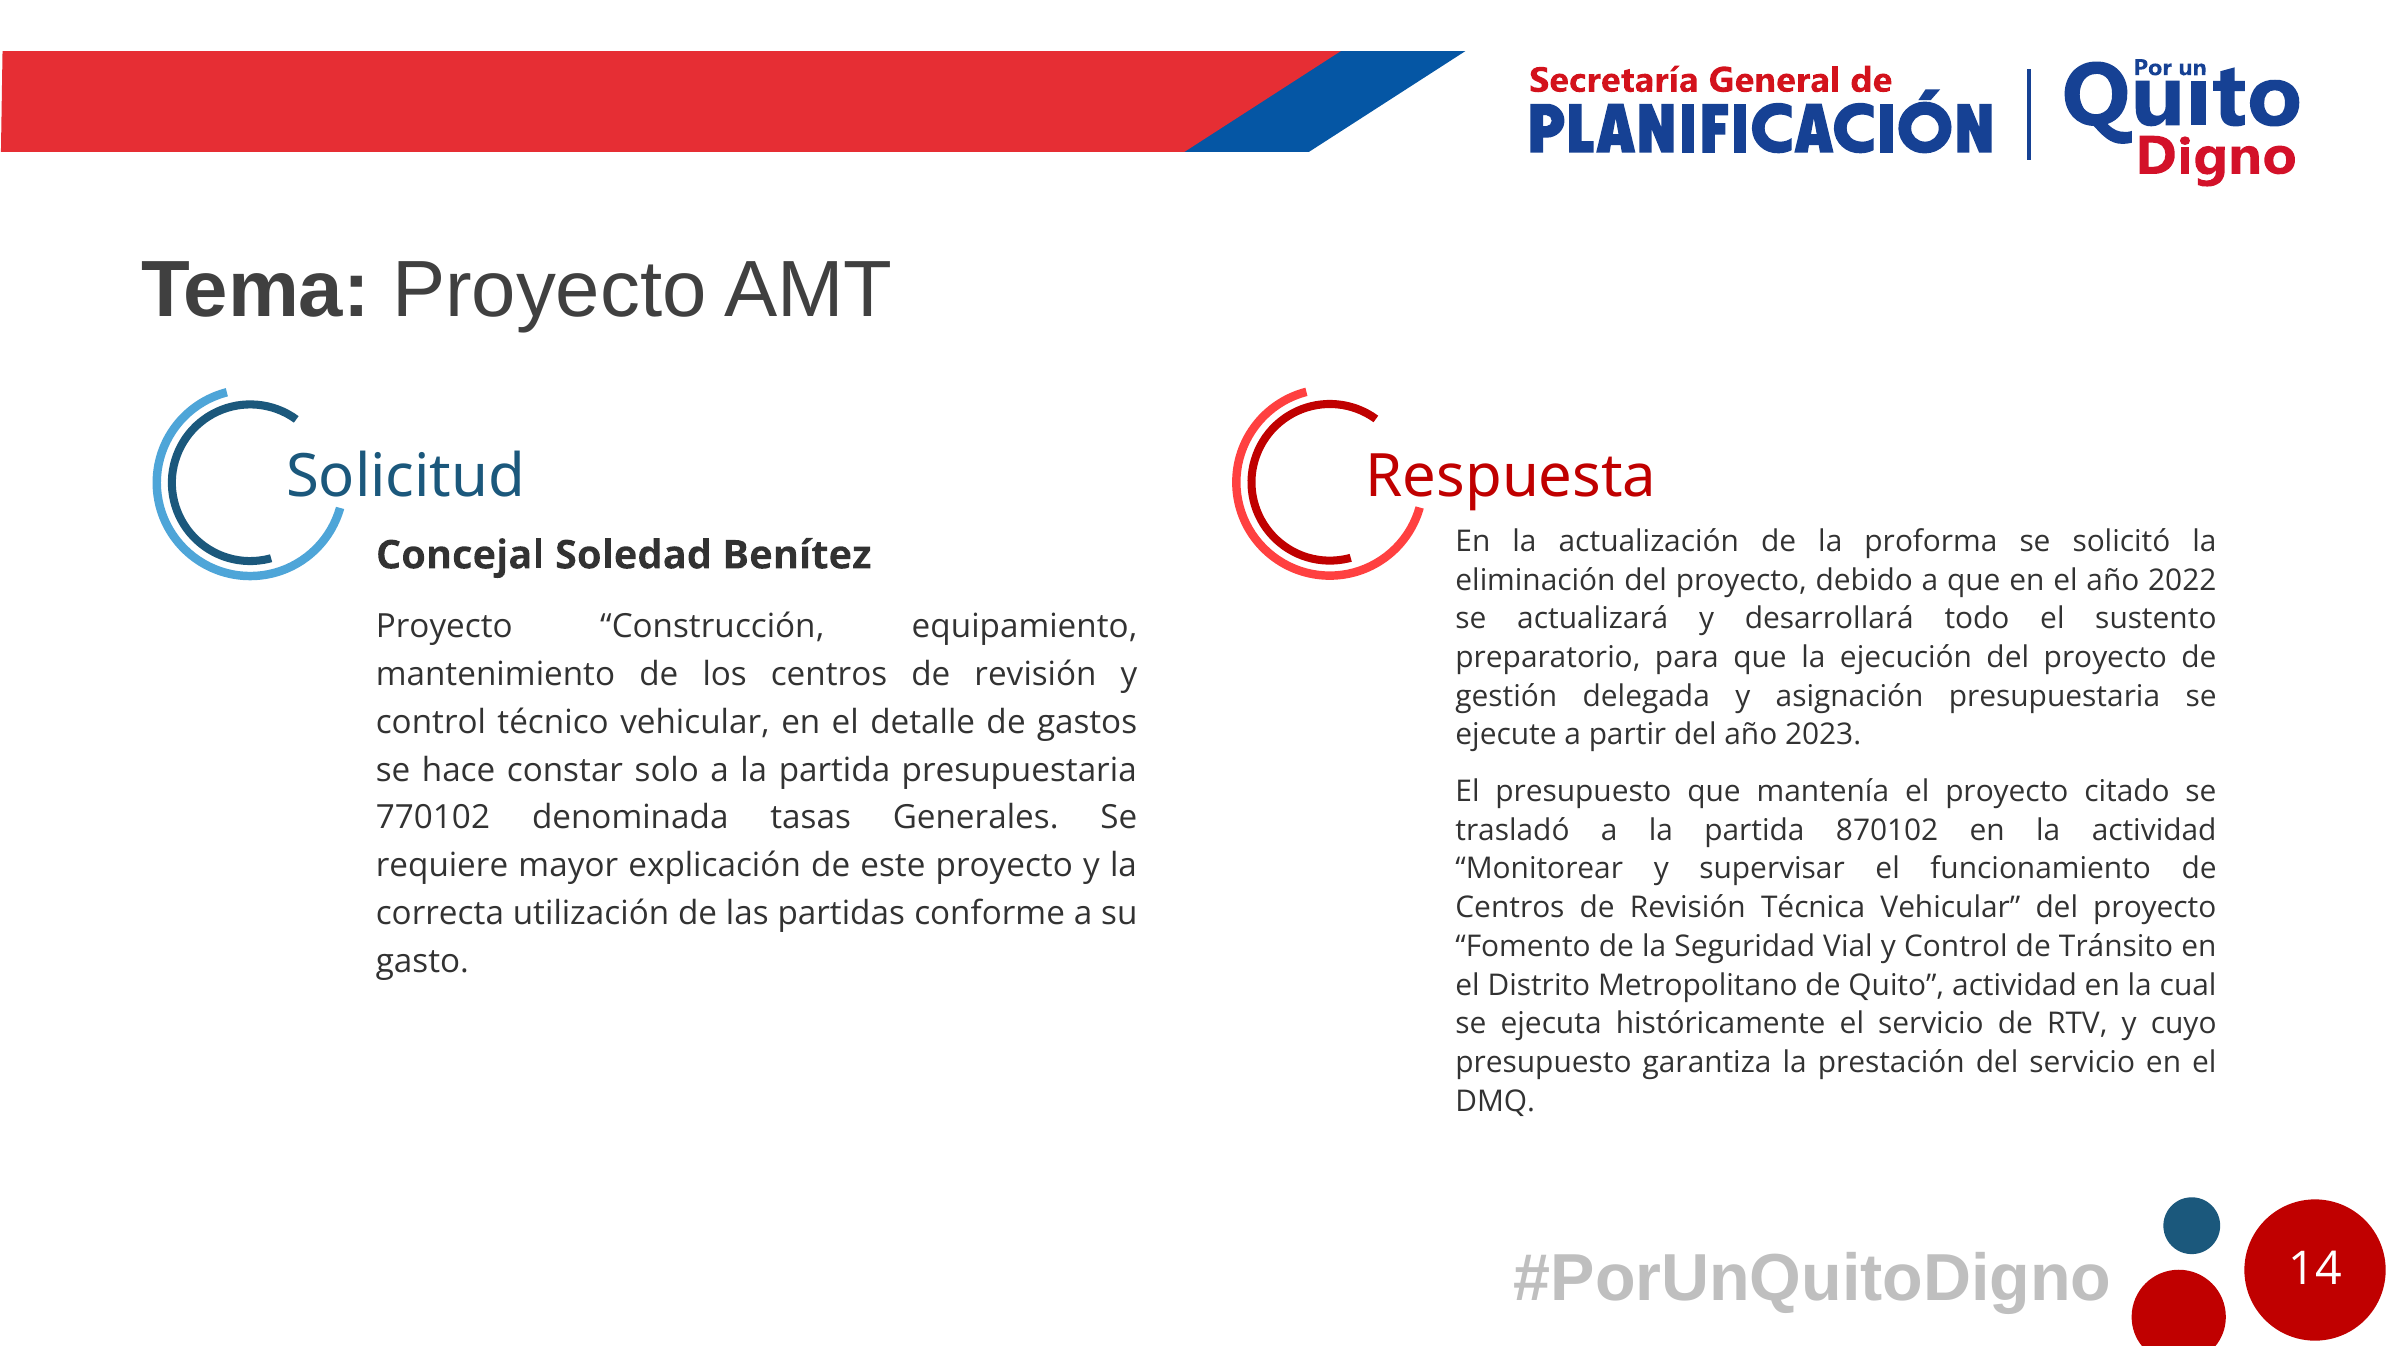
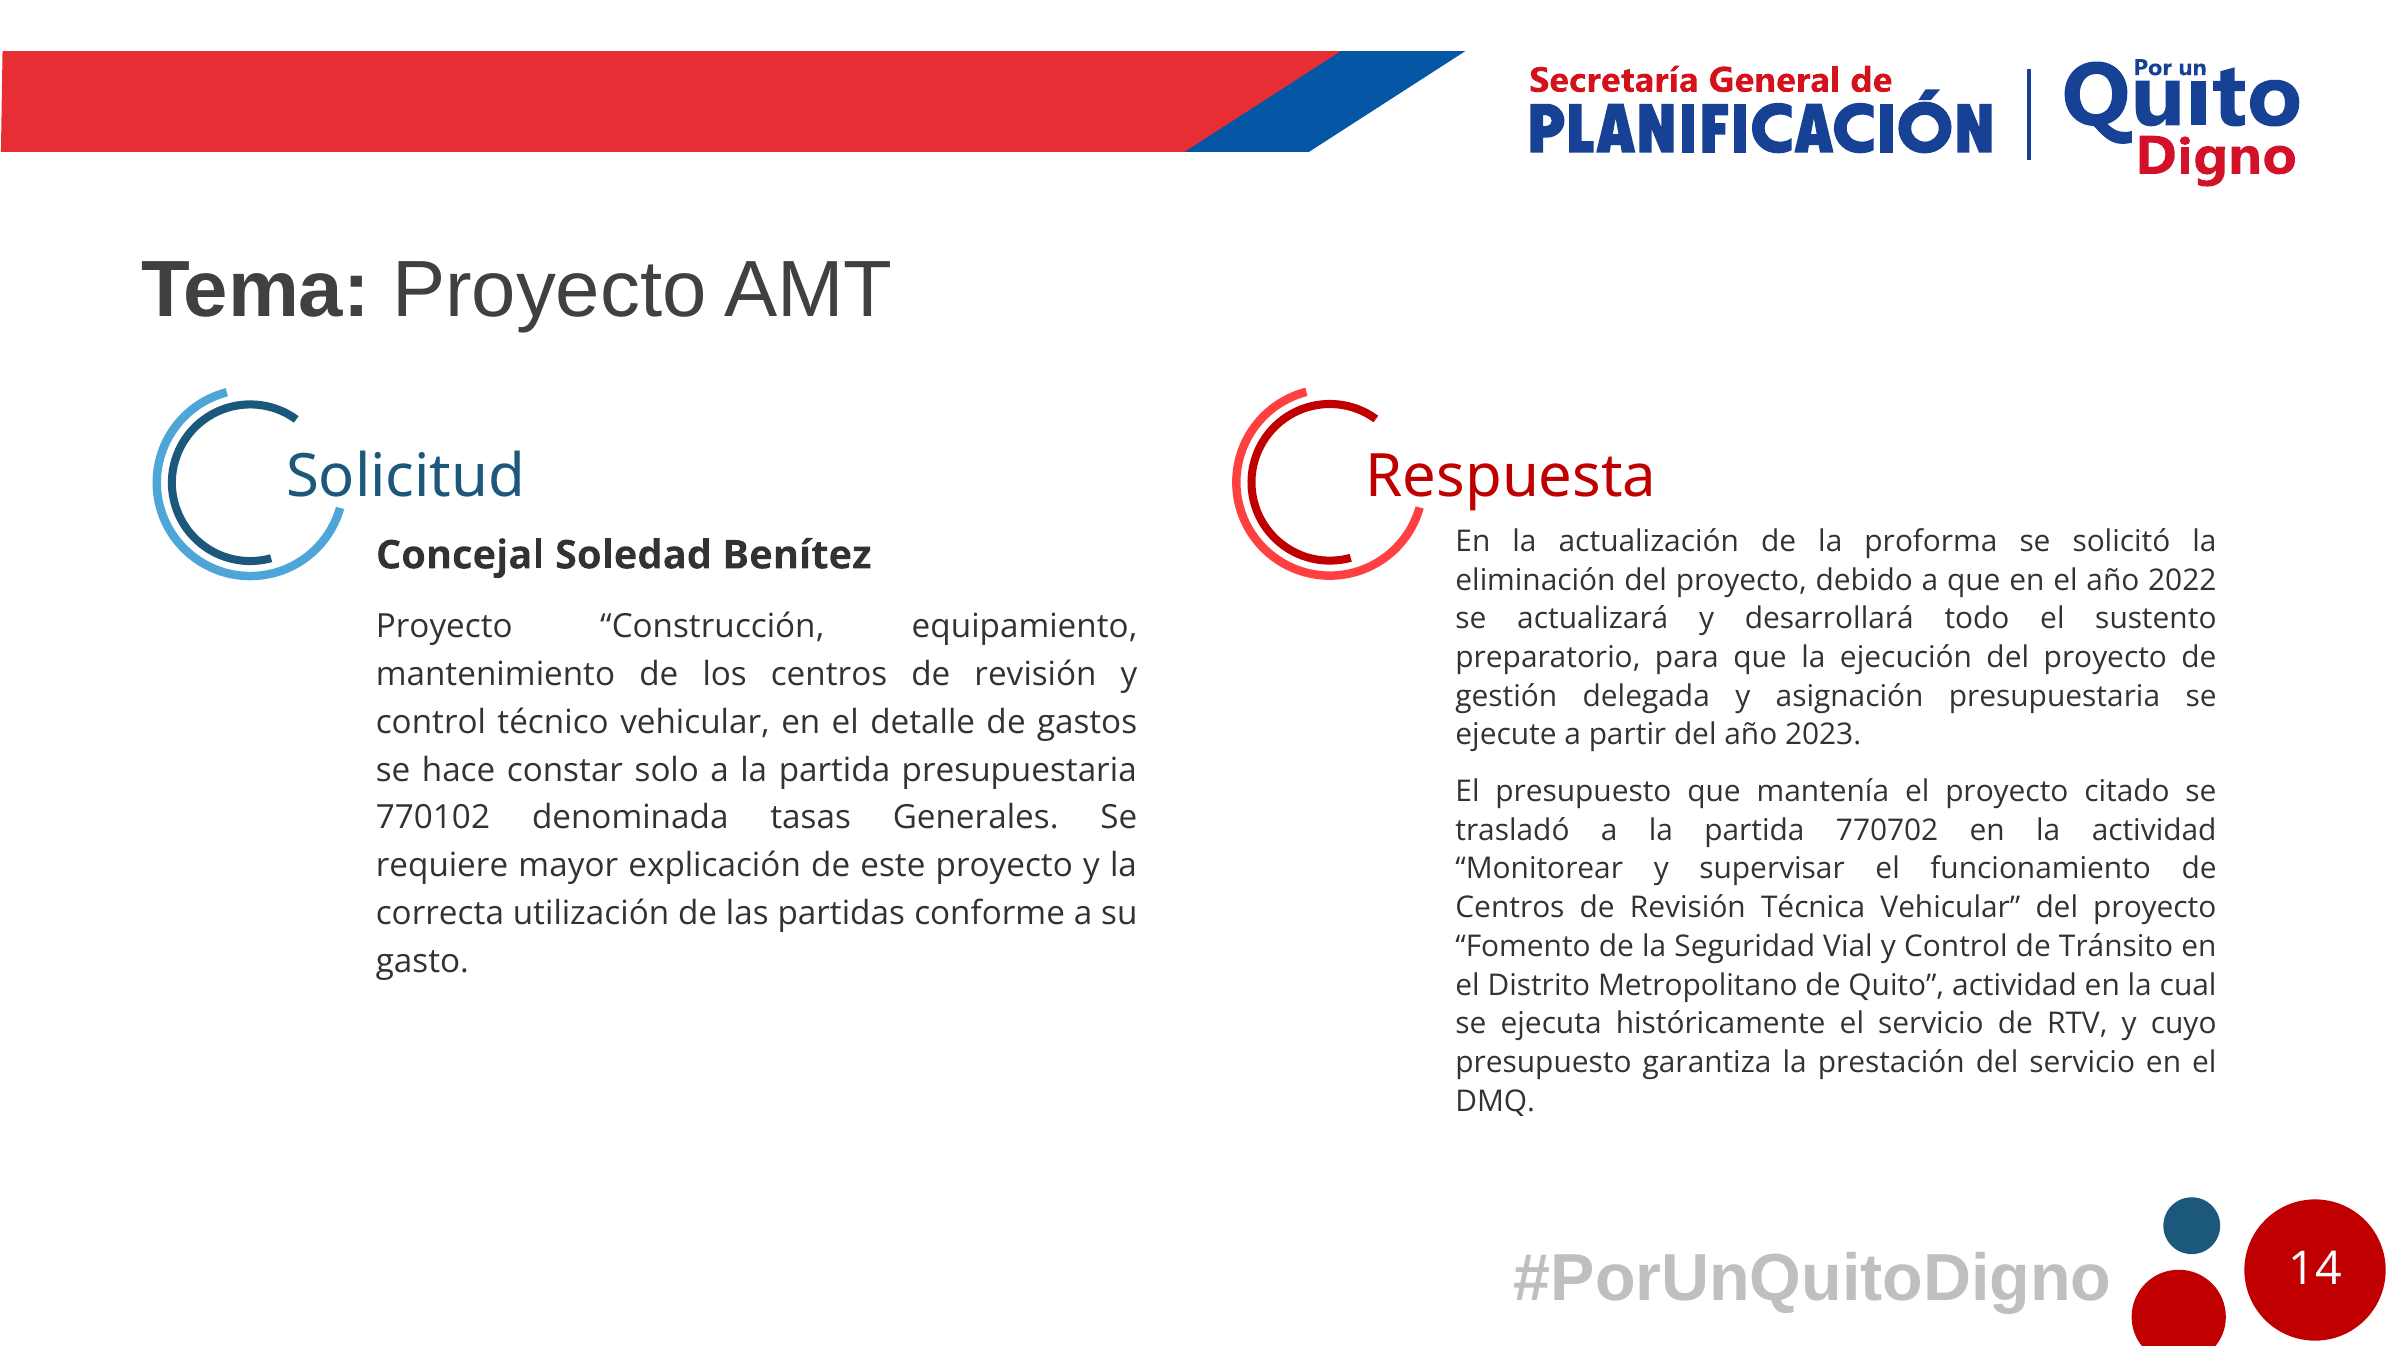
870102: 870102 -> 770702 (1887, 830)
